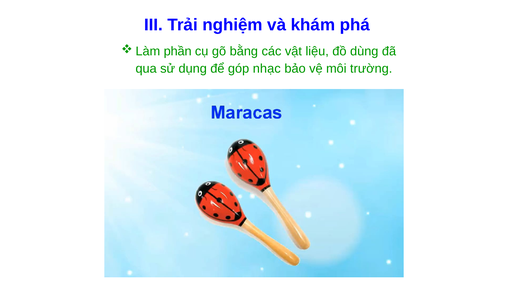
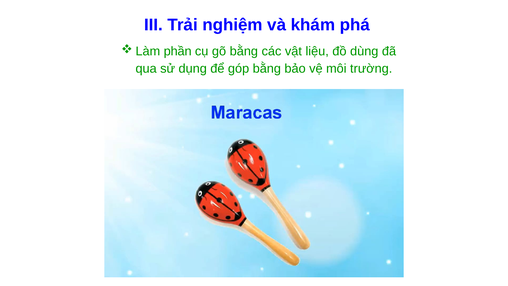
góp nhạc: nhạc -> bằng (267, 69)
